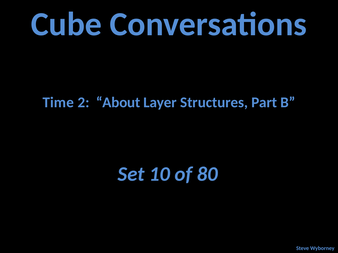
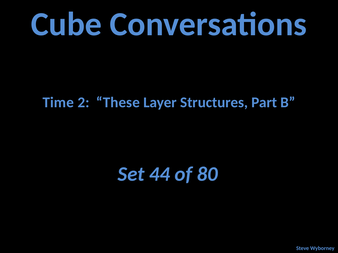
About: About -> These (118, 103)
10: 10 -> 44 (160, 174)
